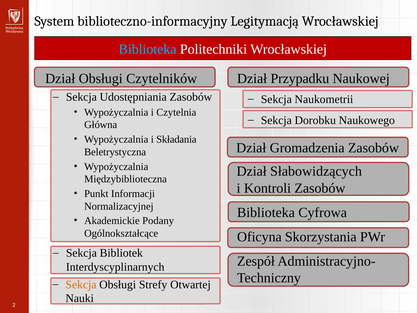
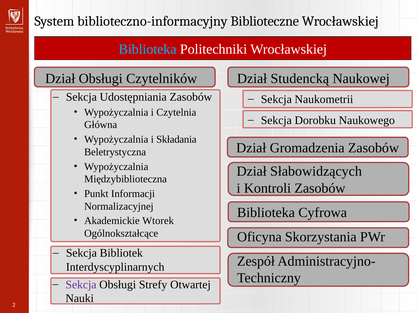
Legitymacją: Legitymacją -> Biblioteczne (265, 21)
Przypadku: Przypadku -> Studencką (300, 78)
Podany: Podany -> Wtorek (158, 221)
Sekcja colour: orange -> purple (81, 284)
